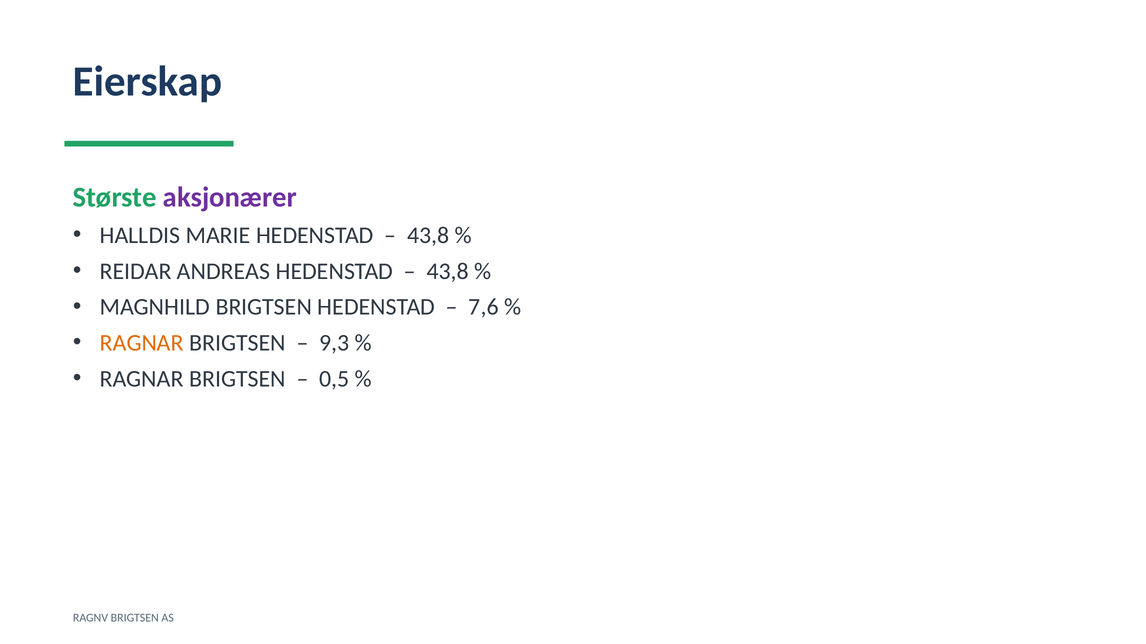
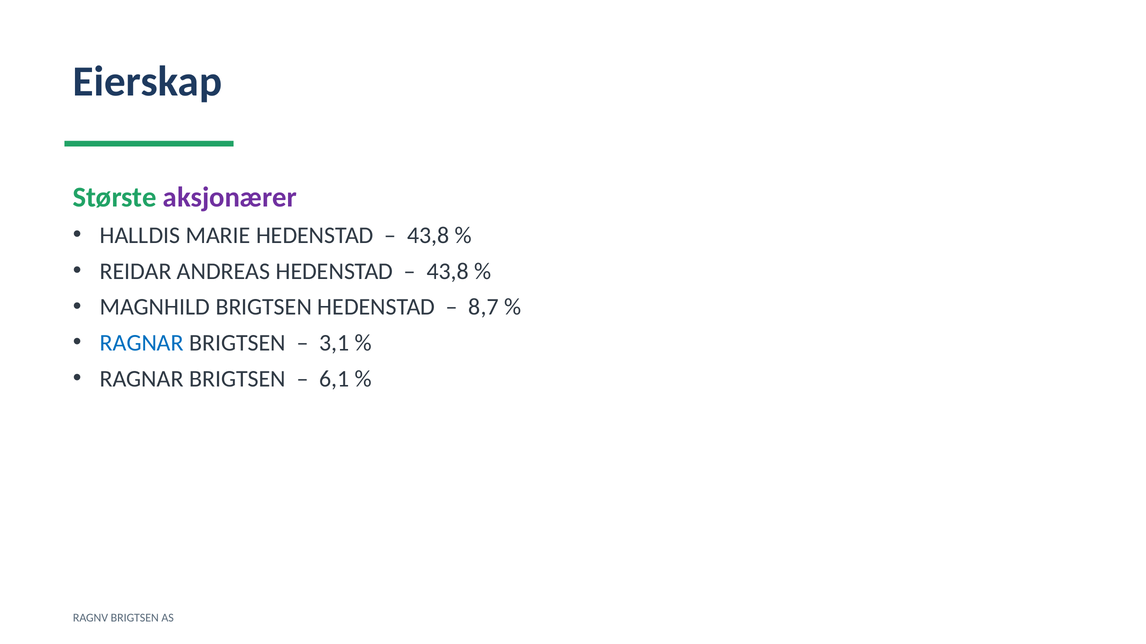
7,6: 7,6 -> 8,7 (484, 307)
RAGNAR colour: orange -> blue (142, 343)
9,3: 9,3 -> 3,1 (334, 343)
0,5: 0,5 -> 6,1 (334, 379)
